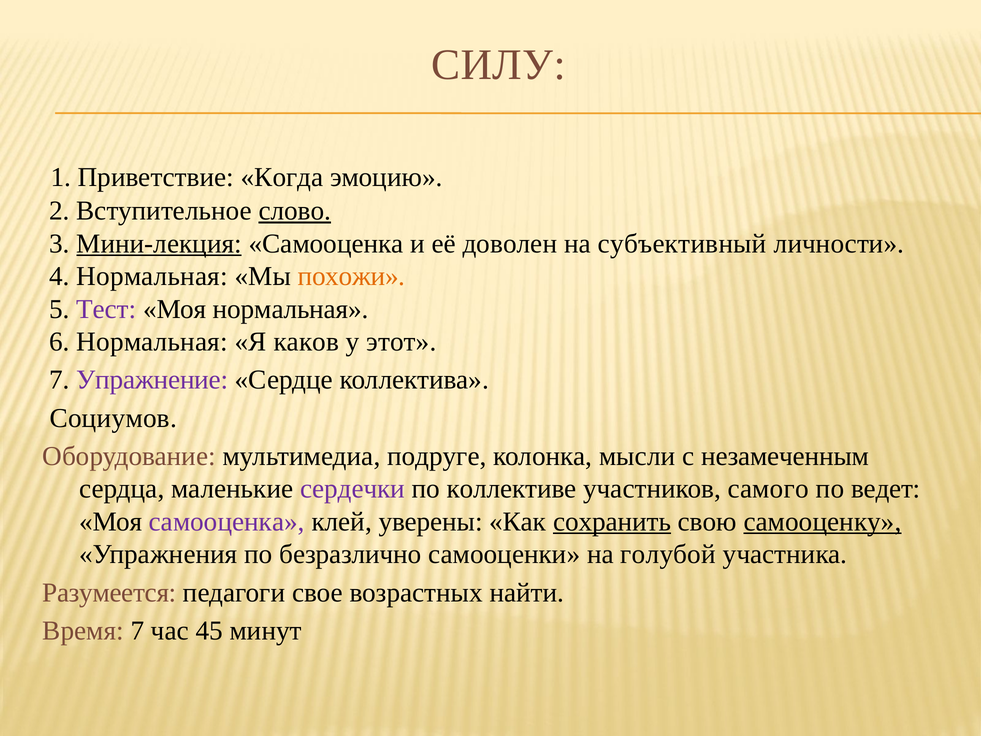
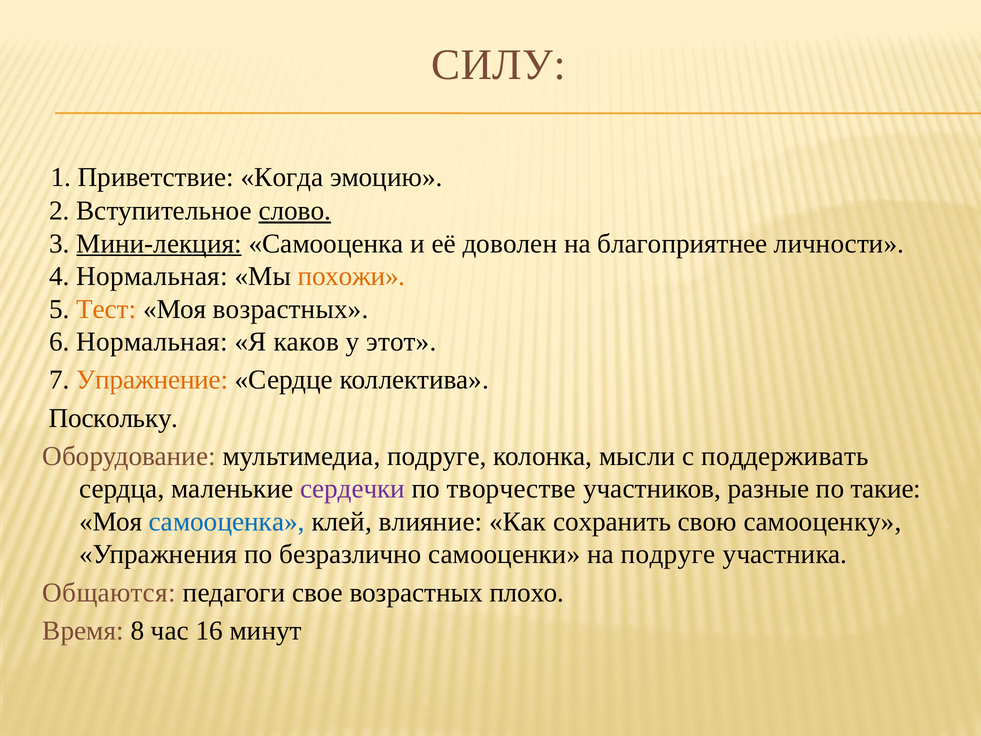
субъективный: субъективный -> благоприятнее (682, 243)
Тест colour: purple -> orange (106, 309)
Моя нормальная: нормальная -> возрастных (291, 309)
Упражнение colour: purple -> orange (152, 380)
Социумов: Социумов -> Поскольку (114, 418)
незамеченным: незамеченным -> поддерживать (785, 456)
коллективе: коллективе -> творчестве (511, 489)
самого: самого -> разные (768, 489)
ведет: ведет -> такие (886, 489)
самооценка colour: purple -> blue (227, 522)
уверены: уверены -> влияние (431, 522)
сохранить underline: present -> none (612, 522)
самооценку underline: present -> none (823, 522)
на голубой: голубой -> подруге (668, 554)
Разумеется: Разумеется -> Общаются (109, 592)
найти: найти -> плохо (527, 592)
Время 7: 7 -> 8 (137, 631)
45: 45 -> 16 (209, 631)
